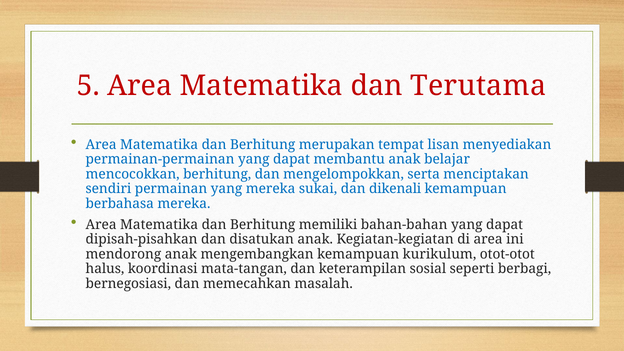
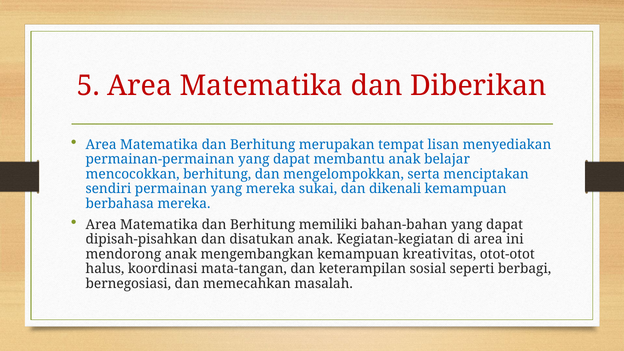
Terutama: Terutama -> Diberikan (478, 86)
kurikulum: kurikulum -> kreativitas (439, 254)
